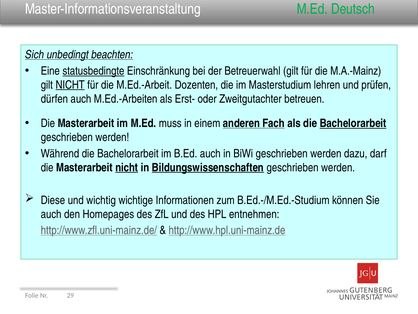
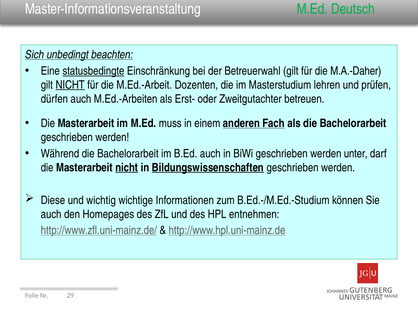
M.A.-Mainz: M.A.-Mainz -> M.A.-Daher (356, 71)
Bachelorarbeit underline: present -> none (353, 123)
dazu: dazu -> unter (356, 153)
